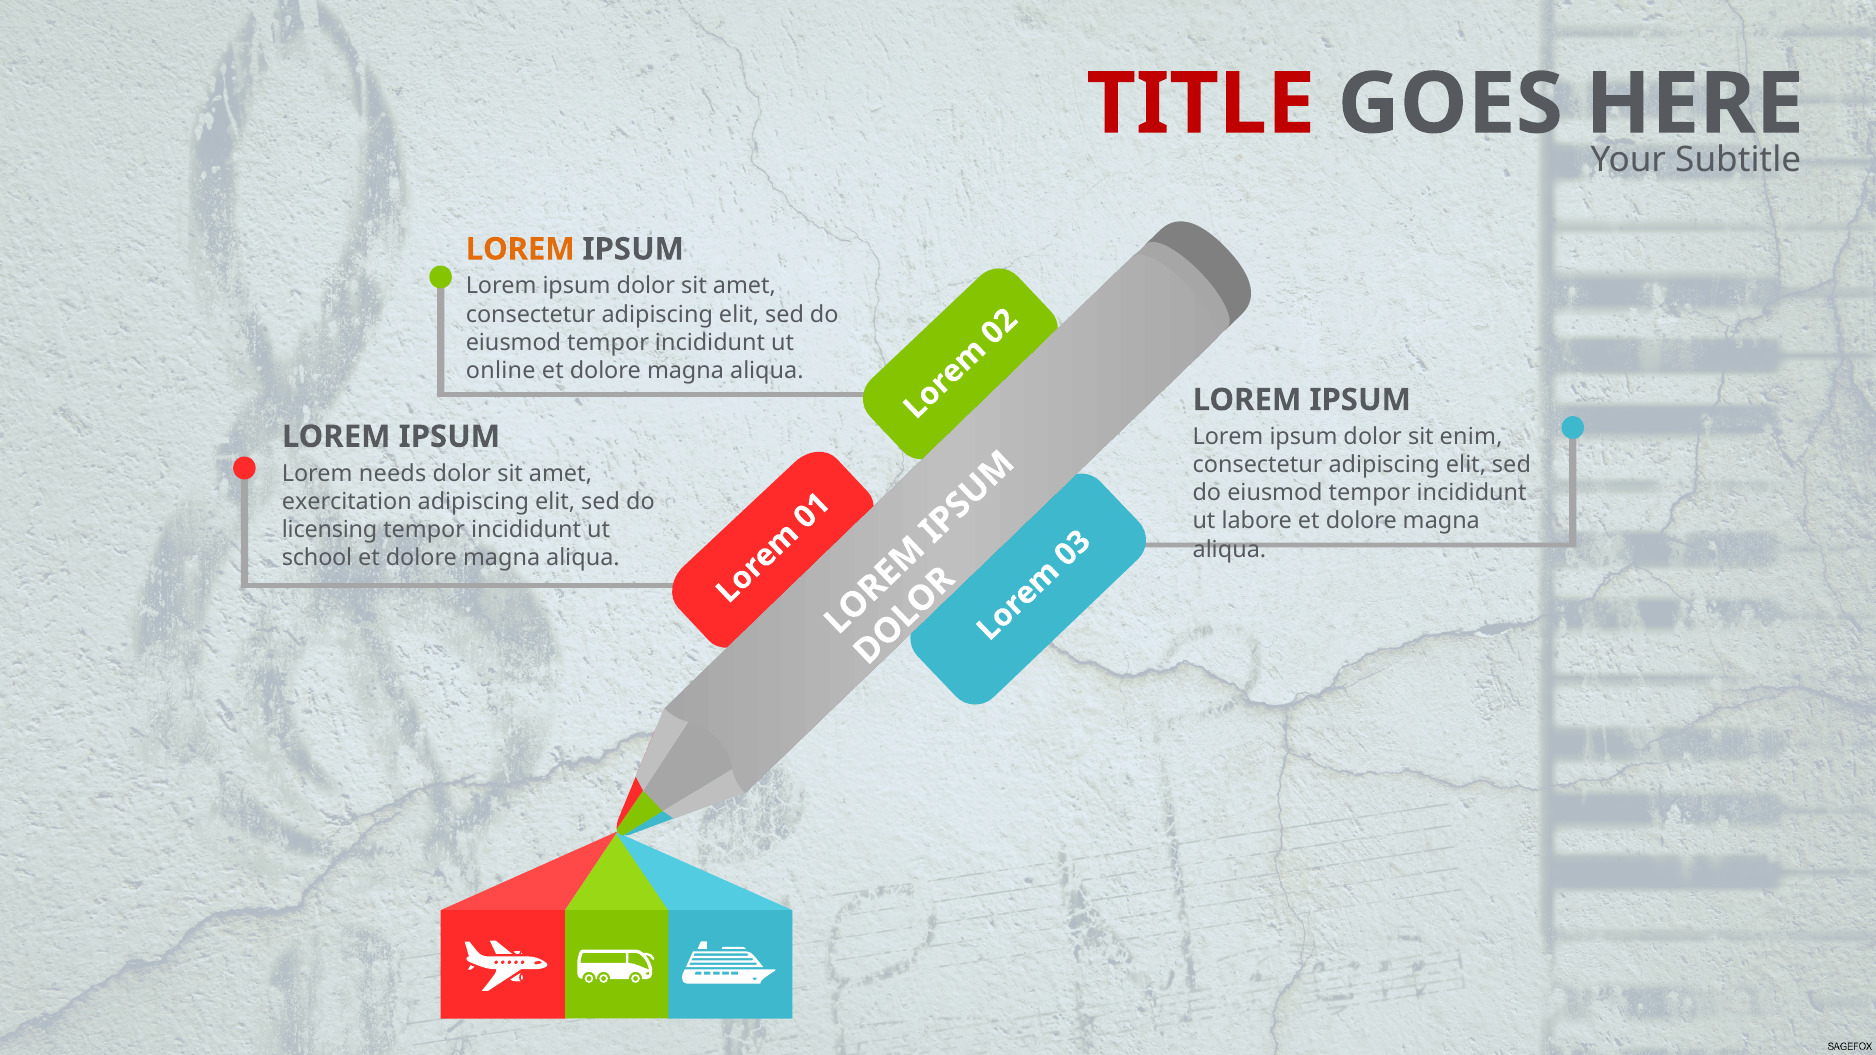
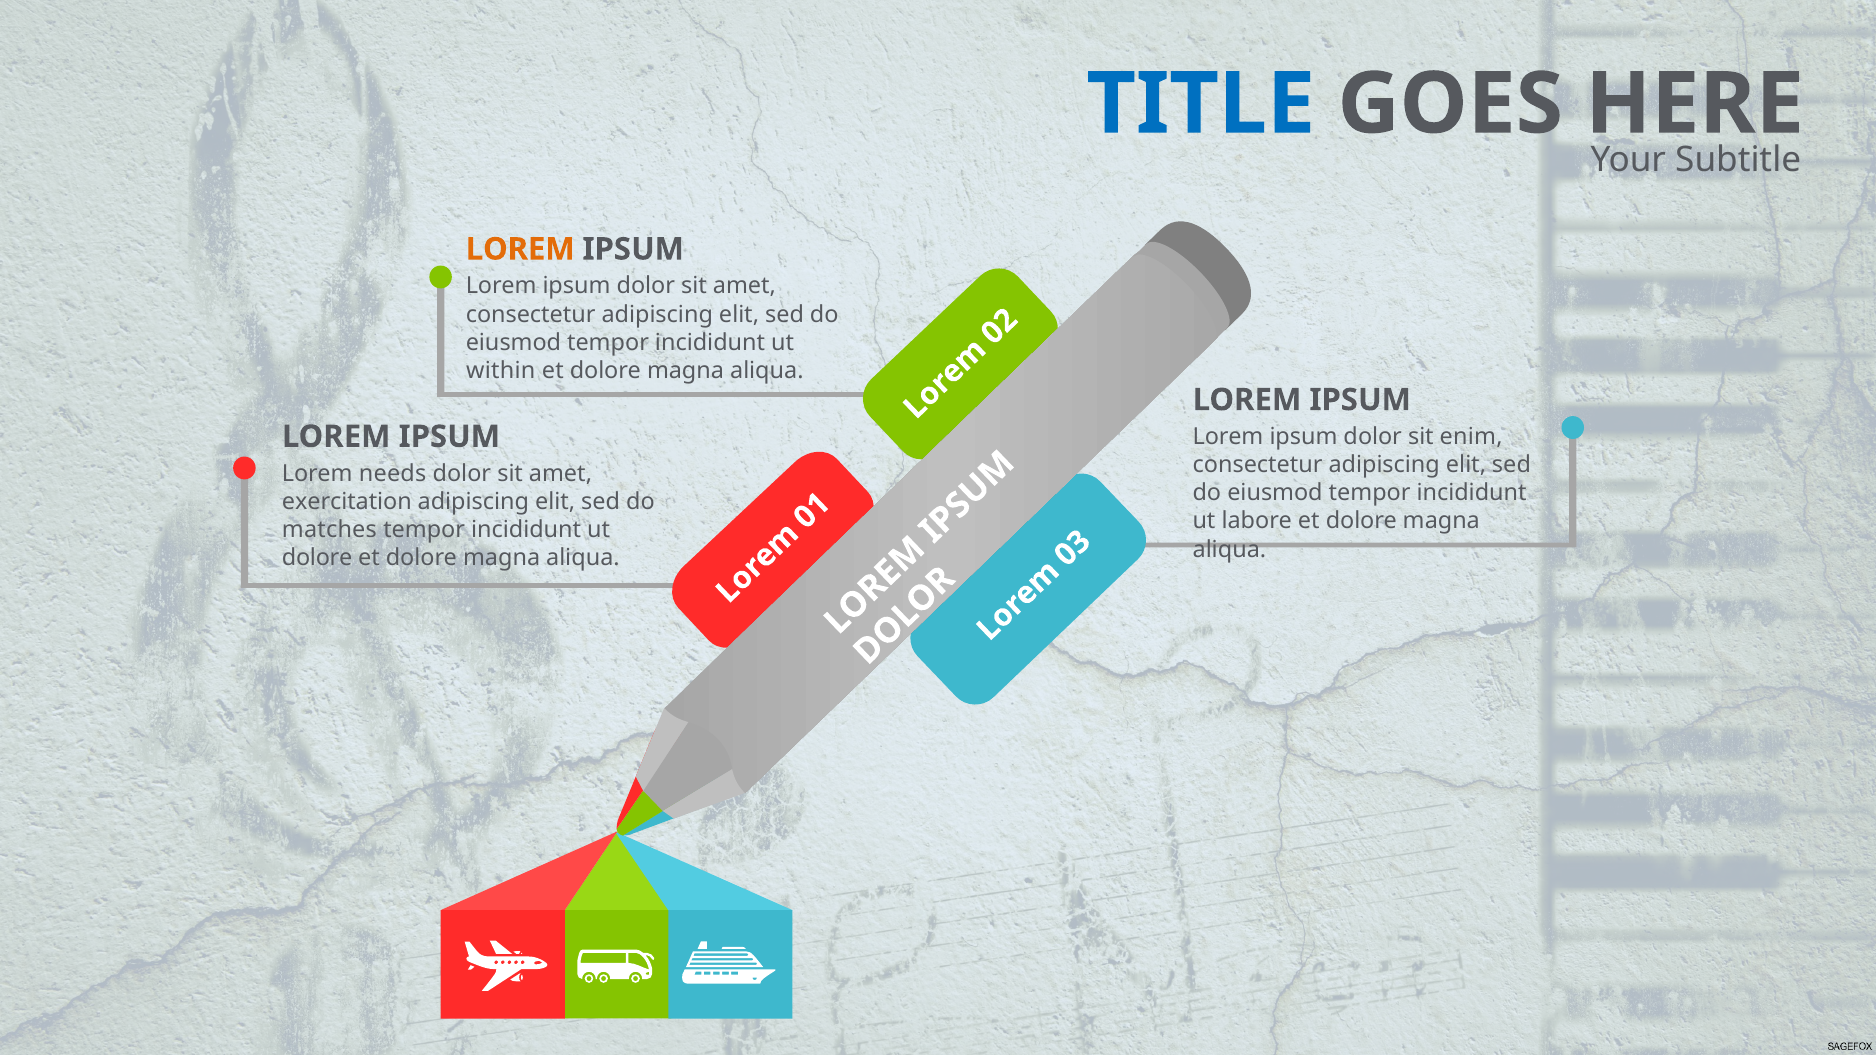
TITLE colour: red -> blue (1201, 104)
online: online -> within (501, 371)
licensing: licensing -> matches (329, 530)
school: school -> dolore (317, 558)
